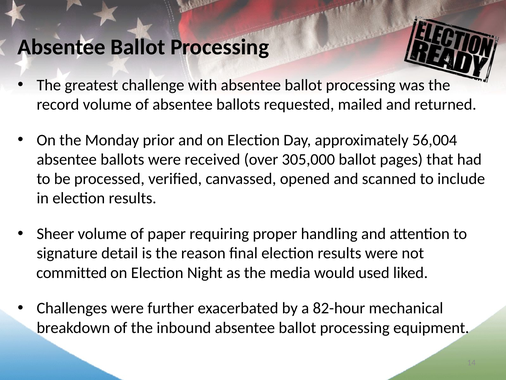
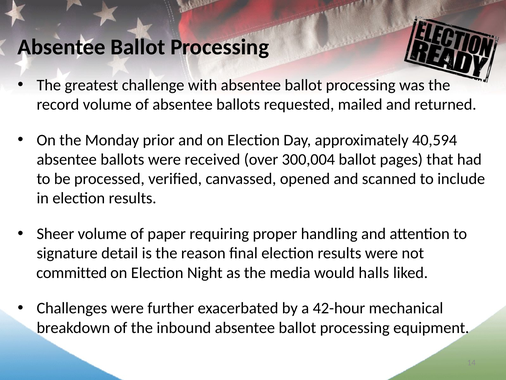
56,004: 56,004 -> 40,594 (435, 140)
305,000: 305,000 -> 300,004 (308, 159)
used: used -> halls (374, 272)
82-hour: 82-hour -> 42-hour (339, 308)
